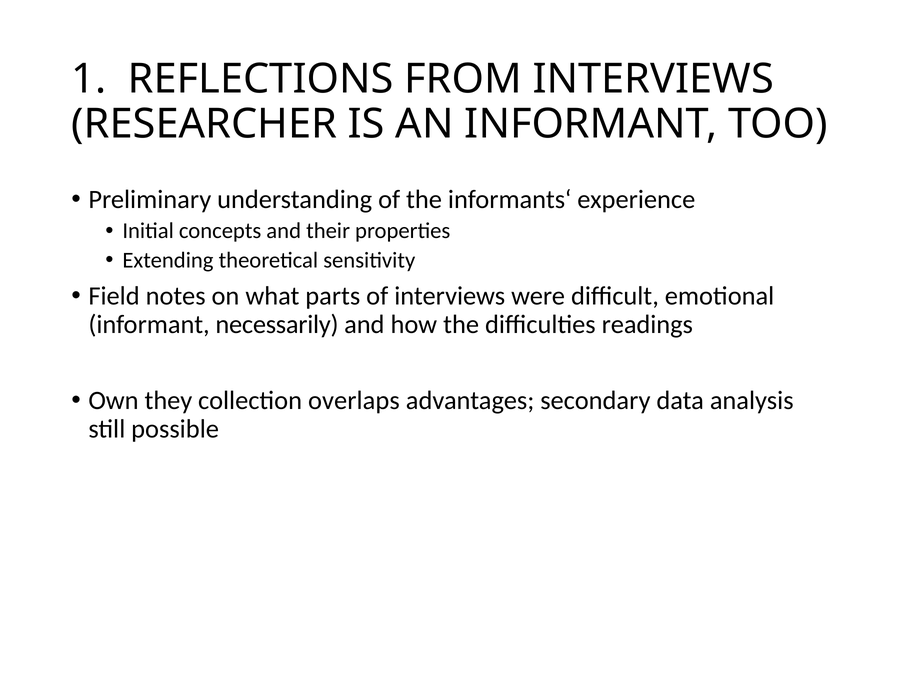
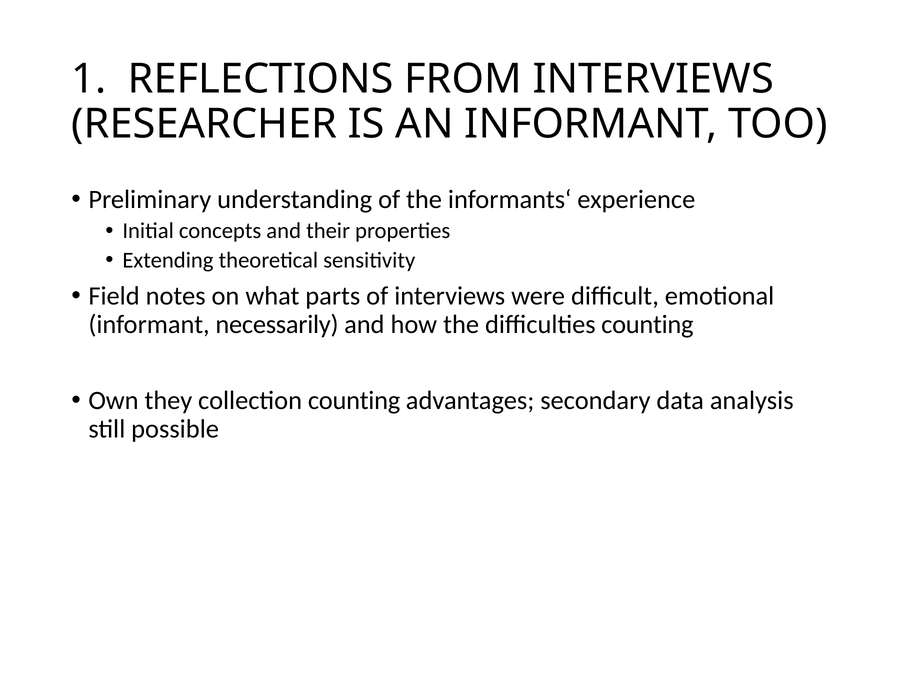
difficulties readings: readings -> counting (647, 325)
collection overlaps: overlaps -> counting (354, 401)
